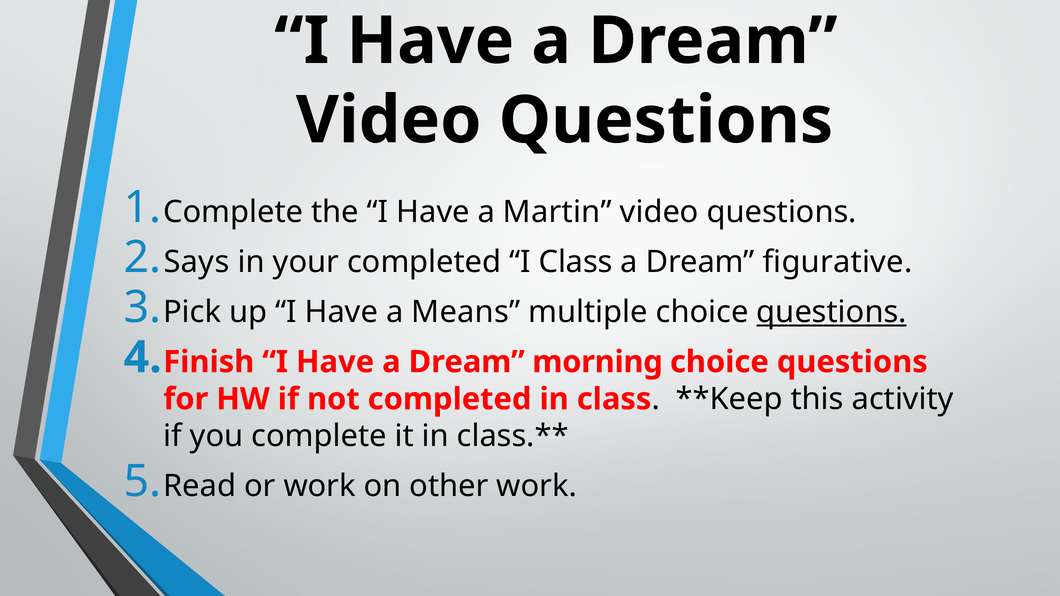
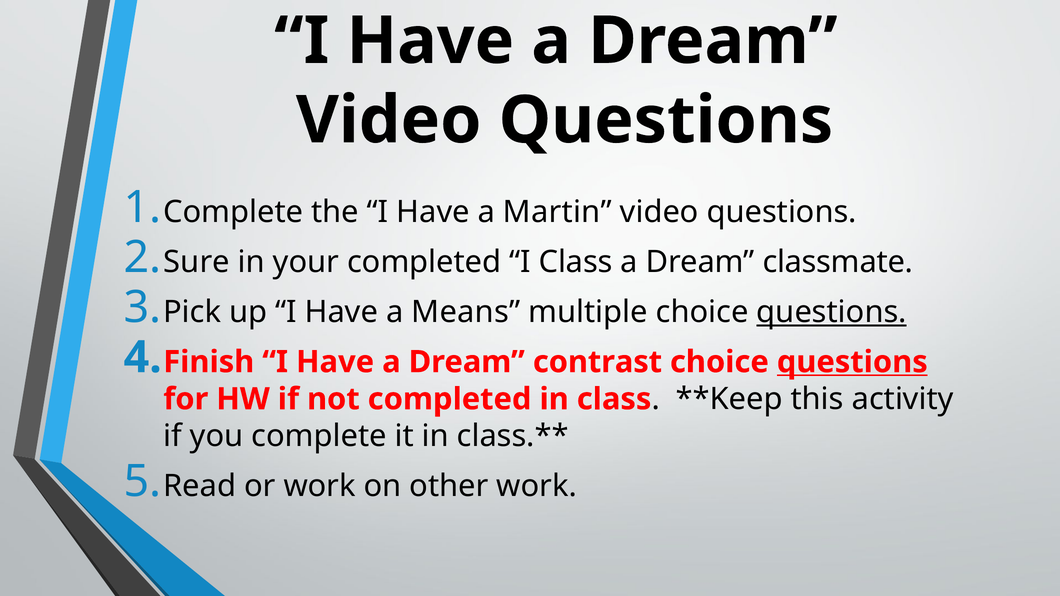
Says: Says -> Sure (197, 262)
figurative: figurative -> classmate (838, 262)
morning: morning -> contrast (597, 362)
questions underline: none -> present (852, 362)
